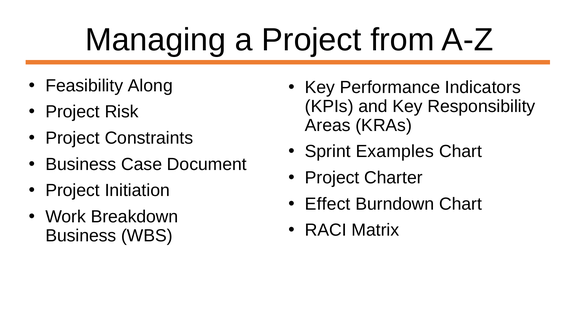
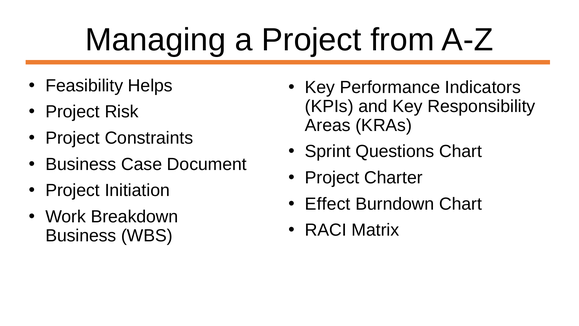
Along: Along -> Helps (150, 86)
Examples: Examples -> Questions (395, 151)
